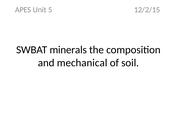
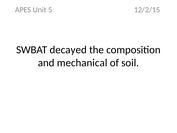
minerals: minerals -> decayed (68, 50)
